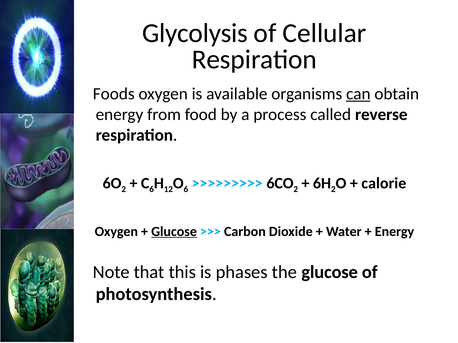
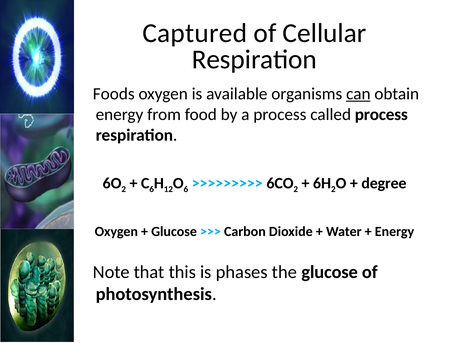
Glycolysis: Glycolysis -> Captured (195, 33)
called reverse: reverse -> process (381, 115)
calorie: calorie -> degree (384, 184)
Glucose underline: present -> none (174, 232)
